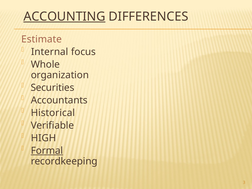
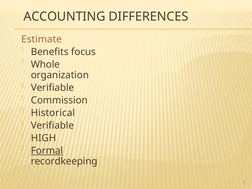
ACCOUNTING underline: present -> none (64, 17)
Internal: Internal -> Benefits (50, 52)
Securities: Securities -> Verifiable (52, 88)
Accountants: Accountants -> Commission (59, 100)
